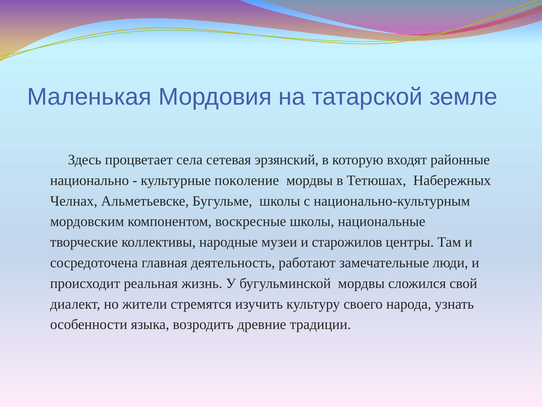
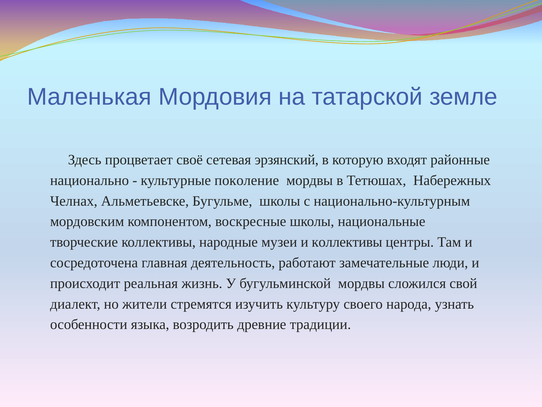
села: села -> своё (190, 160)
и старожилов: старожилов -> коллективы (347, 242)
